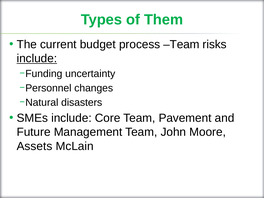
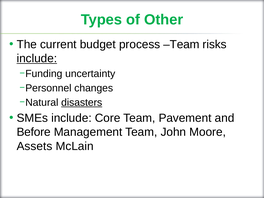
Them: Them -> Other (164, 20)
disasters underline: none -> present (82, 103)
Future: Future -> Before (34, 132)
